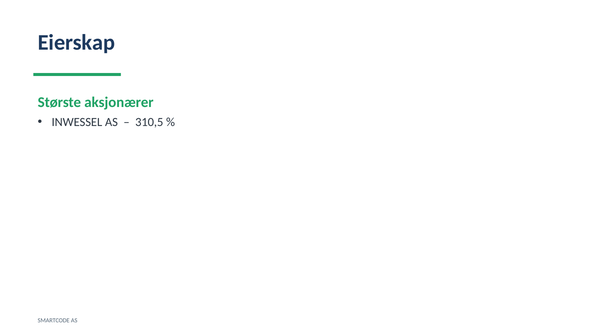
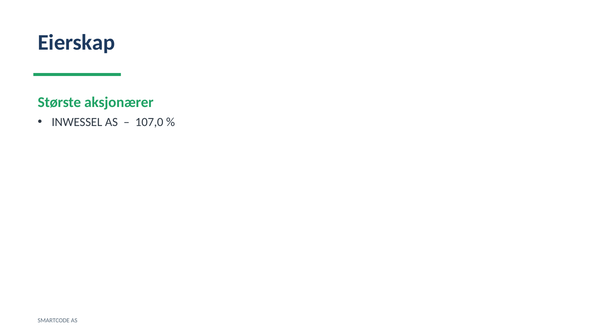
310,5: 310,5 -> 107,0 (149, 122)
